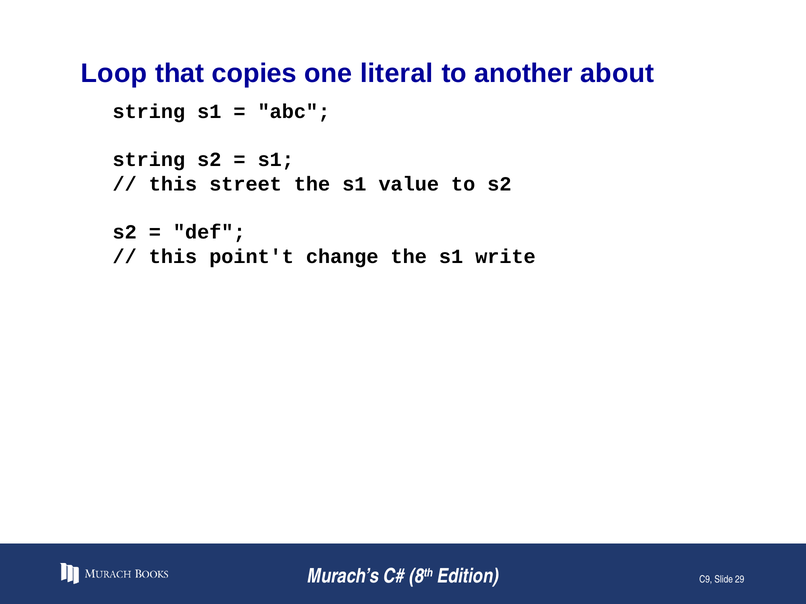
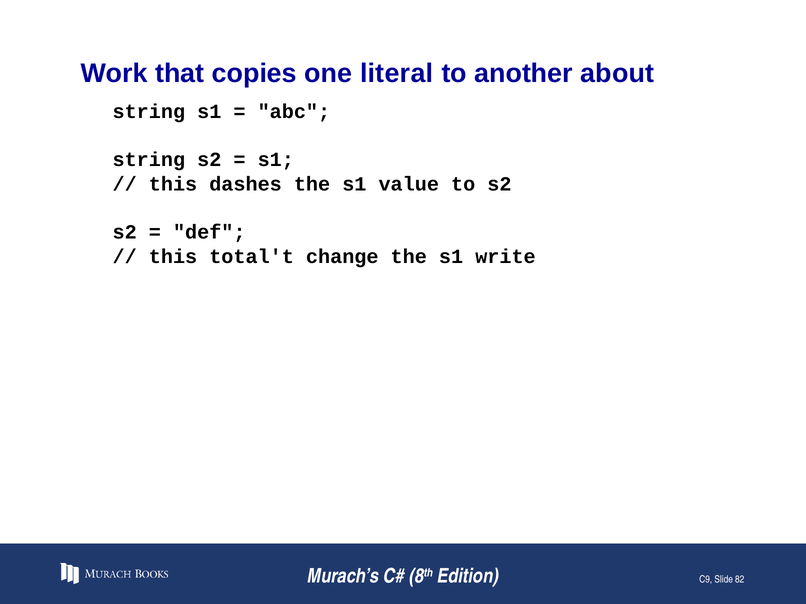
Loop: Loop -> Work (114, 73)
street: street -> dashes (246, 184)
point't: point't -> total't (252, 257)
29: 29 -> 82 (740, 580)
